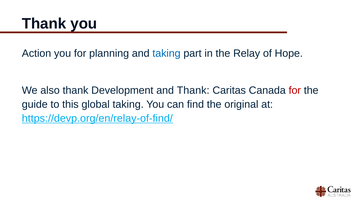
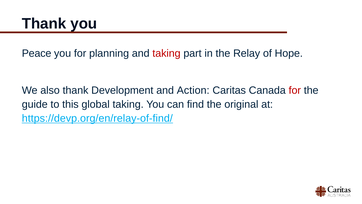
Action: Action -> Peace (37, 53)
taking colour: blue -> red (166, 53)
and Thank: Thank -> Action (193, 90)
